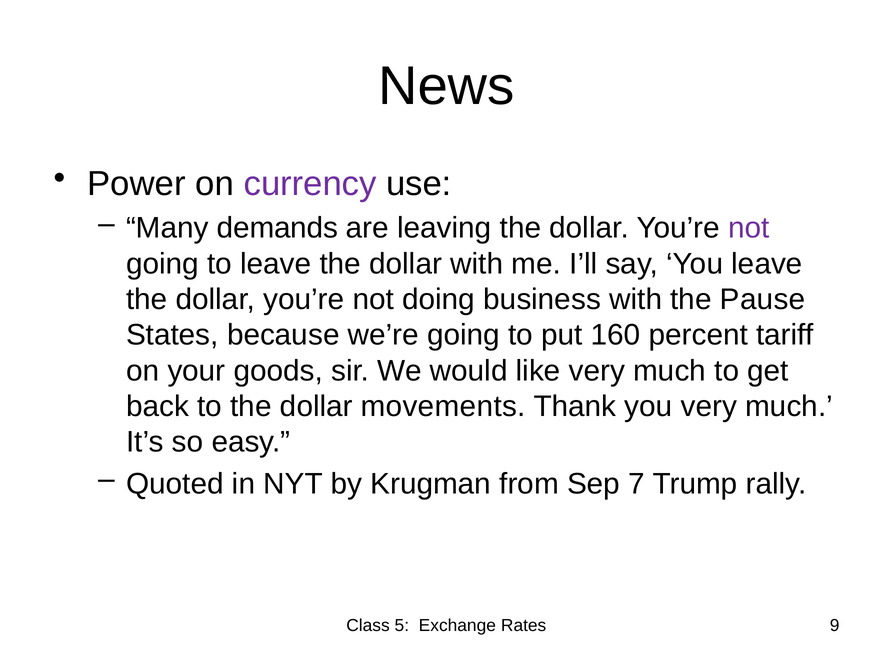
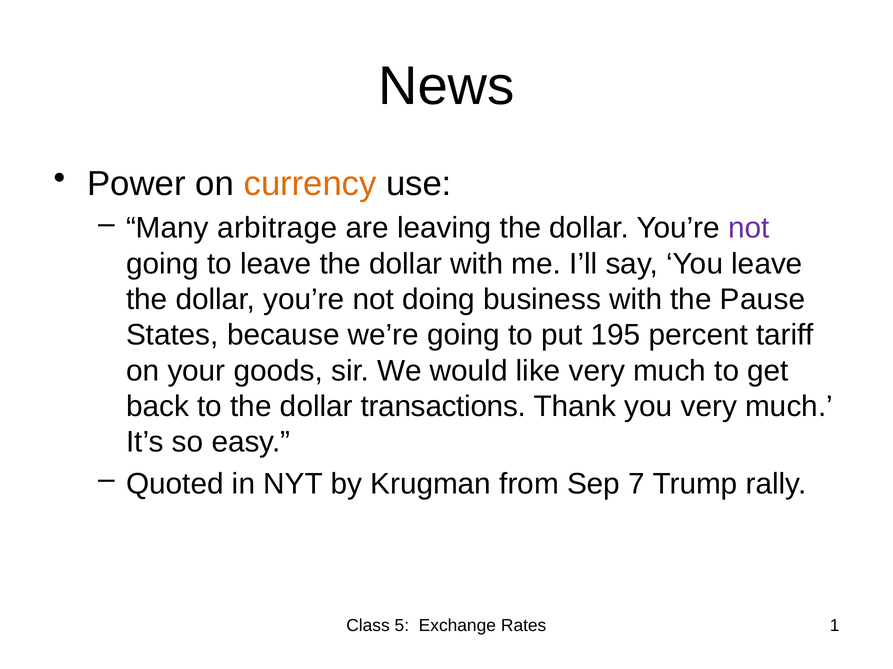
currency colour: purple -> orange (310, 184)
demands: demands -> arbitrage (277, 228)
160: 160 -> 195 (616, 335)
movements: movements -> transactions (443, 407)
9: 9 -> 1 (835, 626)
